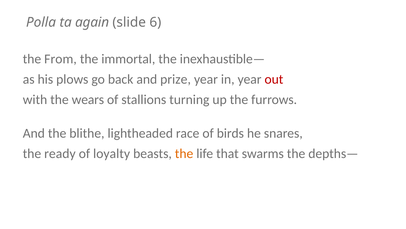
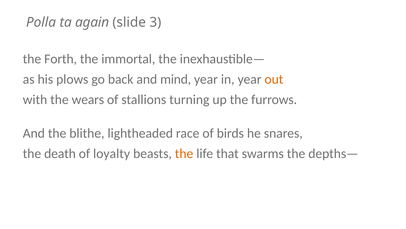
6: 6 -> 3 (155, 22)
From: From -> Forth (61, 59)
prize: prize -> mind (176, 79)
out colour: red -> orange (274, 79)
ready: ready -> death (60, 153)
